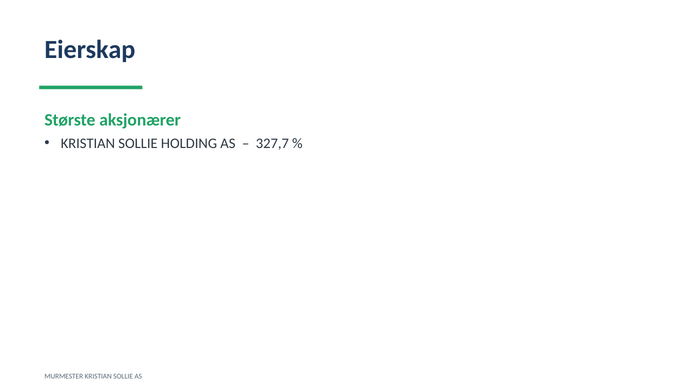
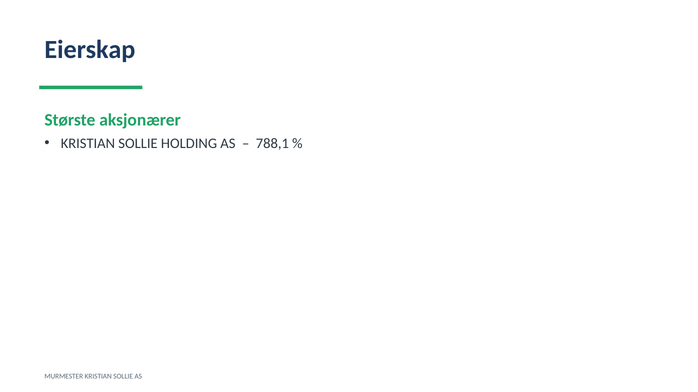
327,7: 327,7 -> 788,1 (272, 144)
